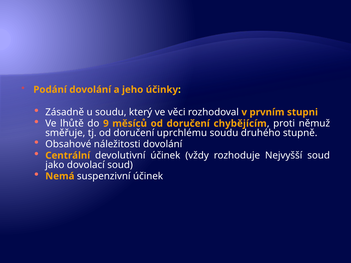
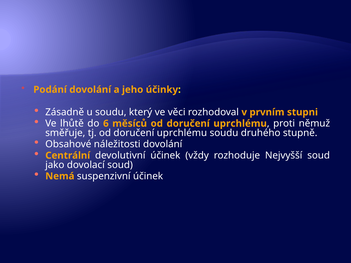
9: 9 -> 6 (106, 124)
měsíců od doručení chybějícím: chybějícím -> uprchlému (240, 124)
